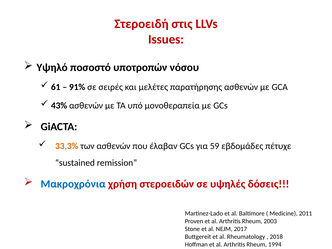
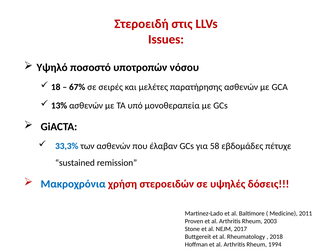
61: 61 -> 18 (56, 87)
91%: 91% -> 67% (77, 87)
43%: 43% -> 13% (59, 106)
33,3% colour: orange -> blue (67, 146)
59: 59 -> 58 (215, 146)
